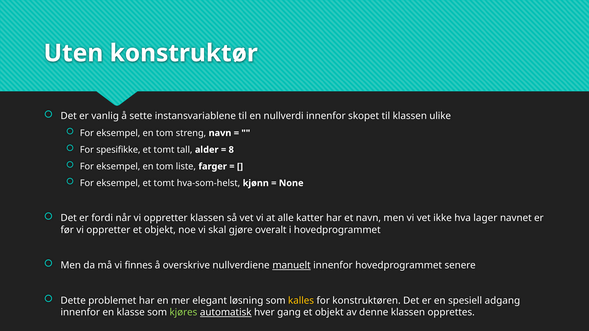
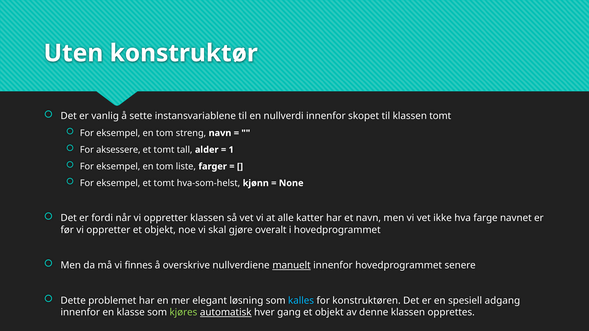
klassen ulike: ulike -> tomt (440, 116)
spesifikke: spesifikke -> aksessere (118, 150)
8: 8 -> 1 (231, 150)
lager: lager -> farge (485, 218)
kalles colour: yellow -> light blue (301, 301)
